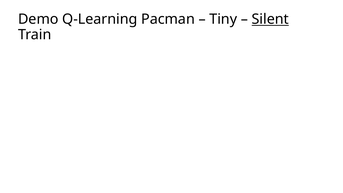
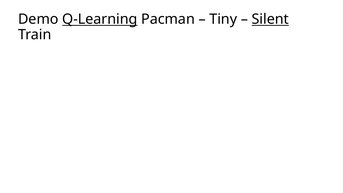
Q-Learning underline: none -> present (100, 19)
